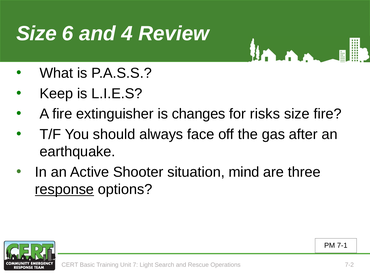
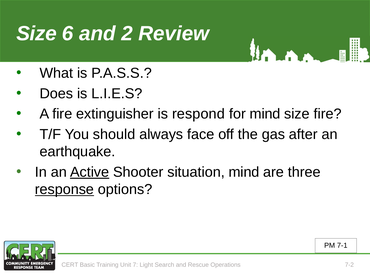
4: 4 -> 2 (127, 33)
Keep: Keep -> Does (56, 93)
changes: changes -> respond (198, 114)
for risks: risks -> mind (265, 114)
Active underline: none -> present (90, 172)
